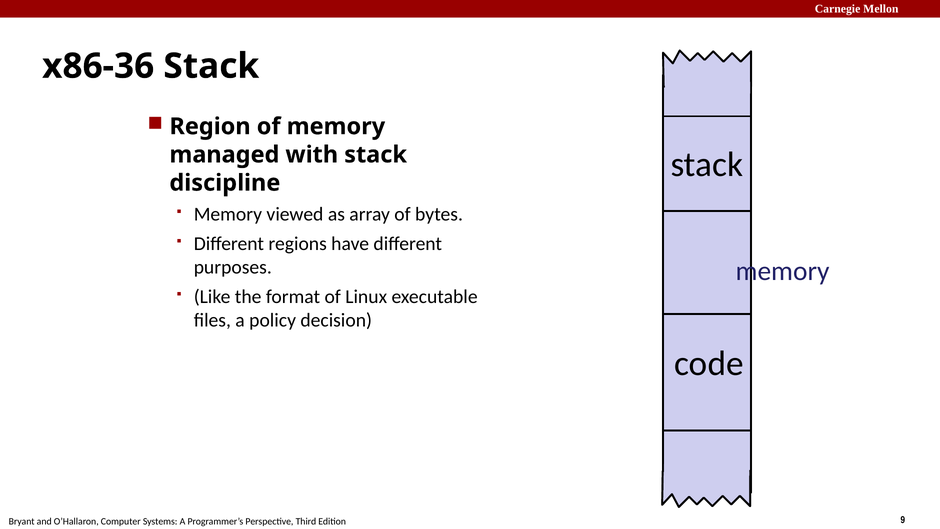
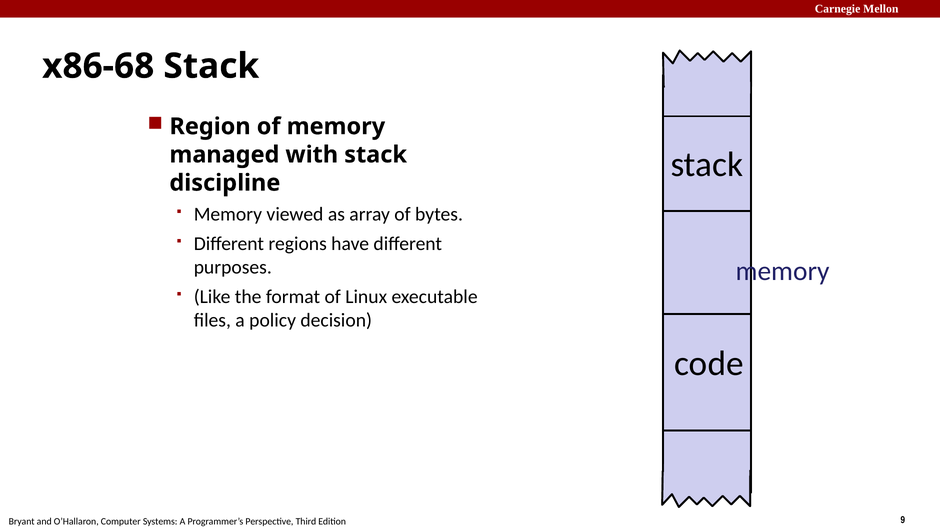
x86-36: x86-36 -> x86-68 (98, 66)
